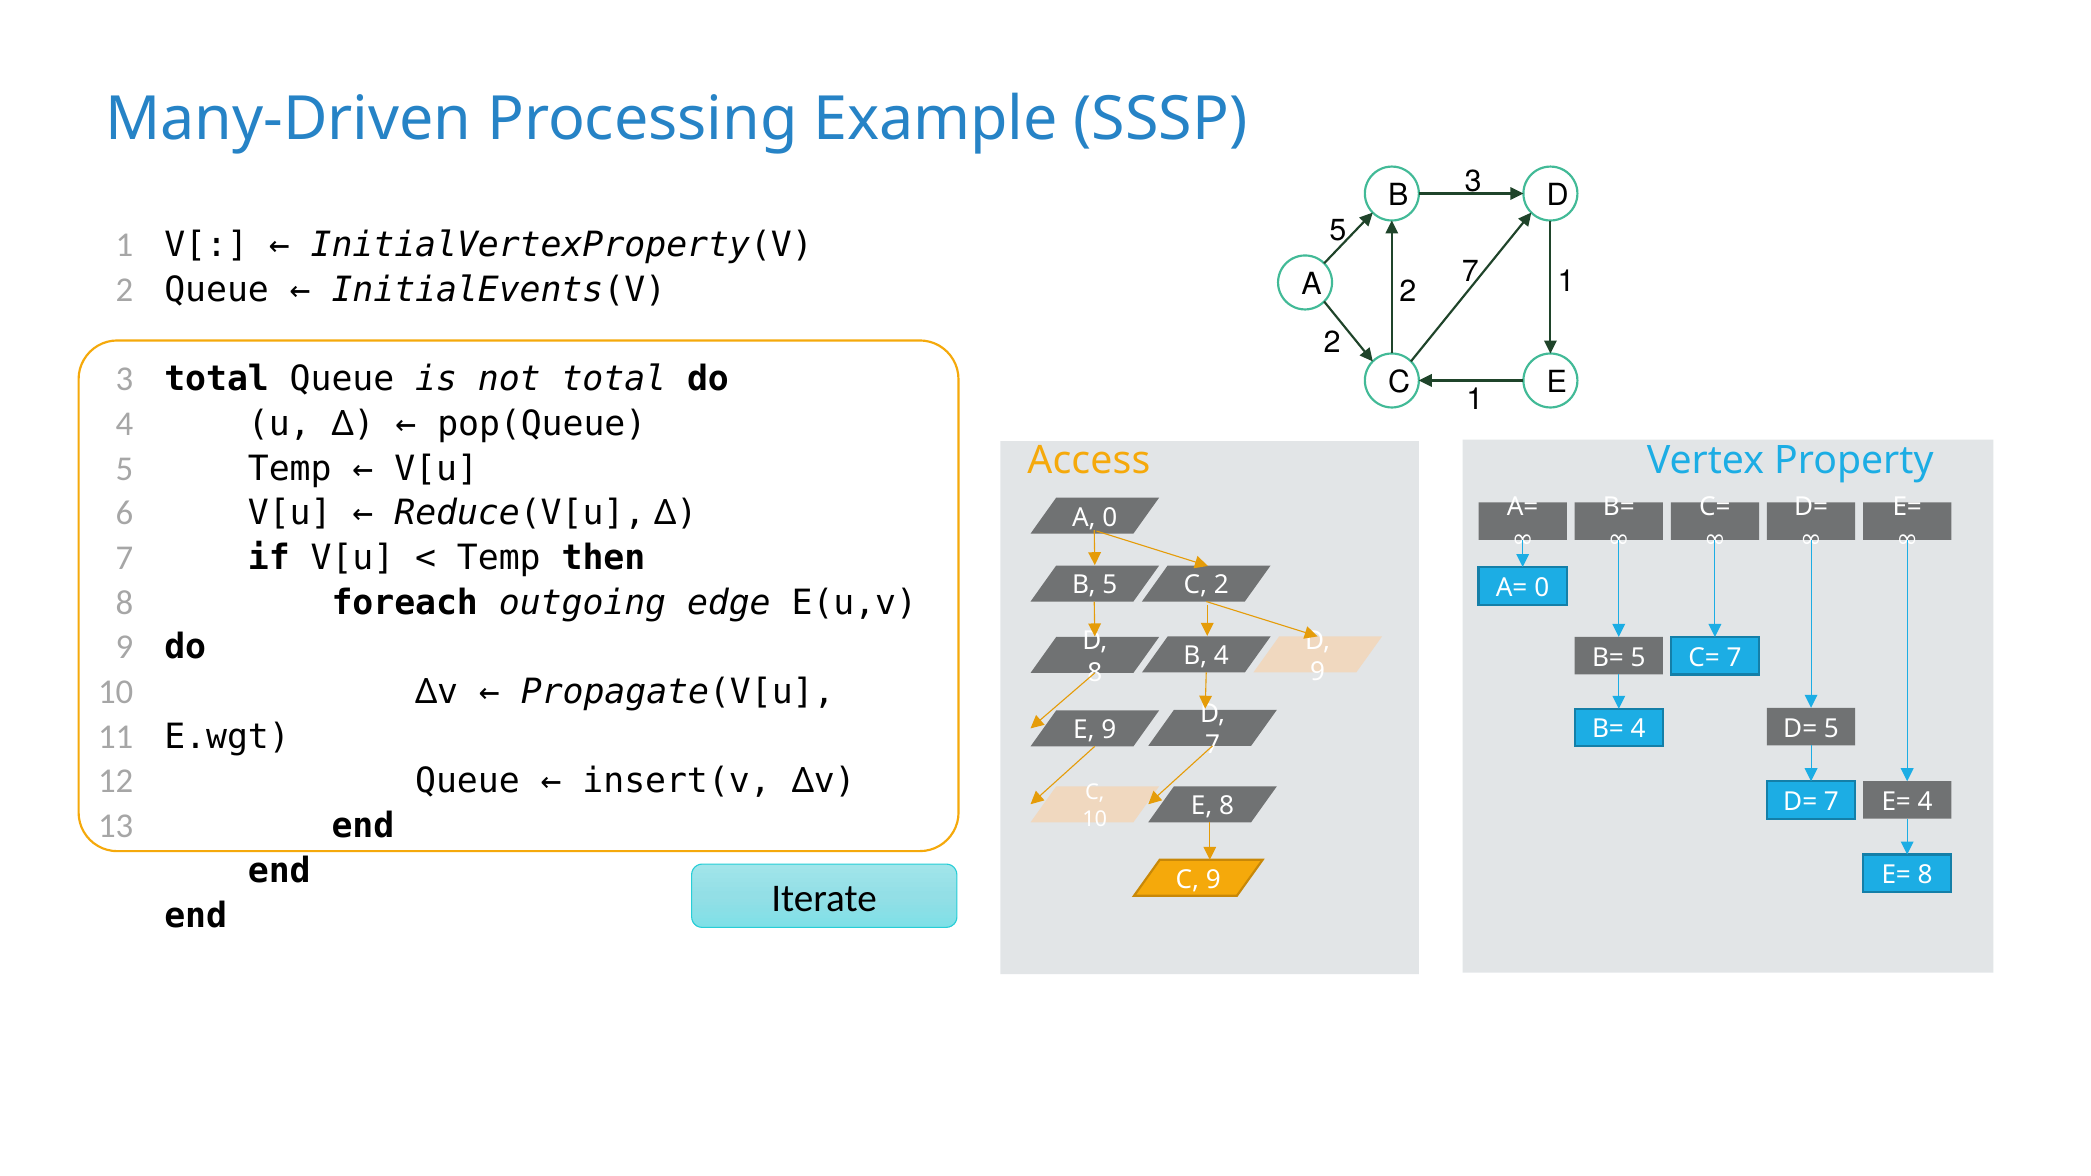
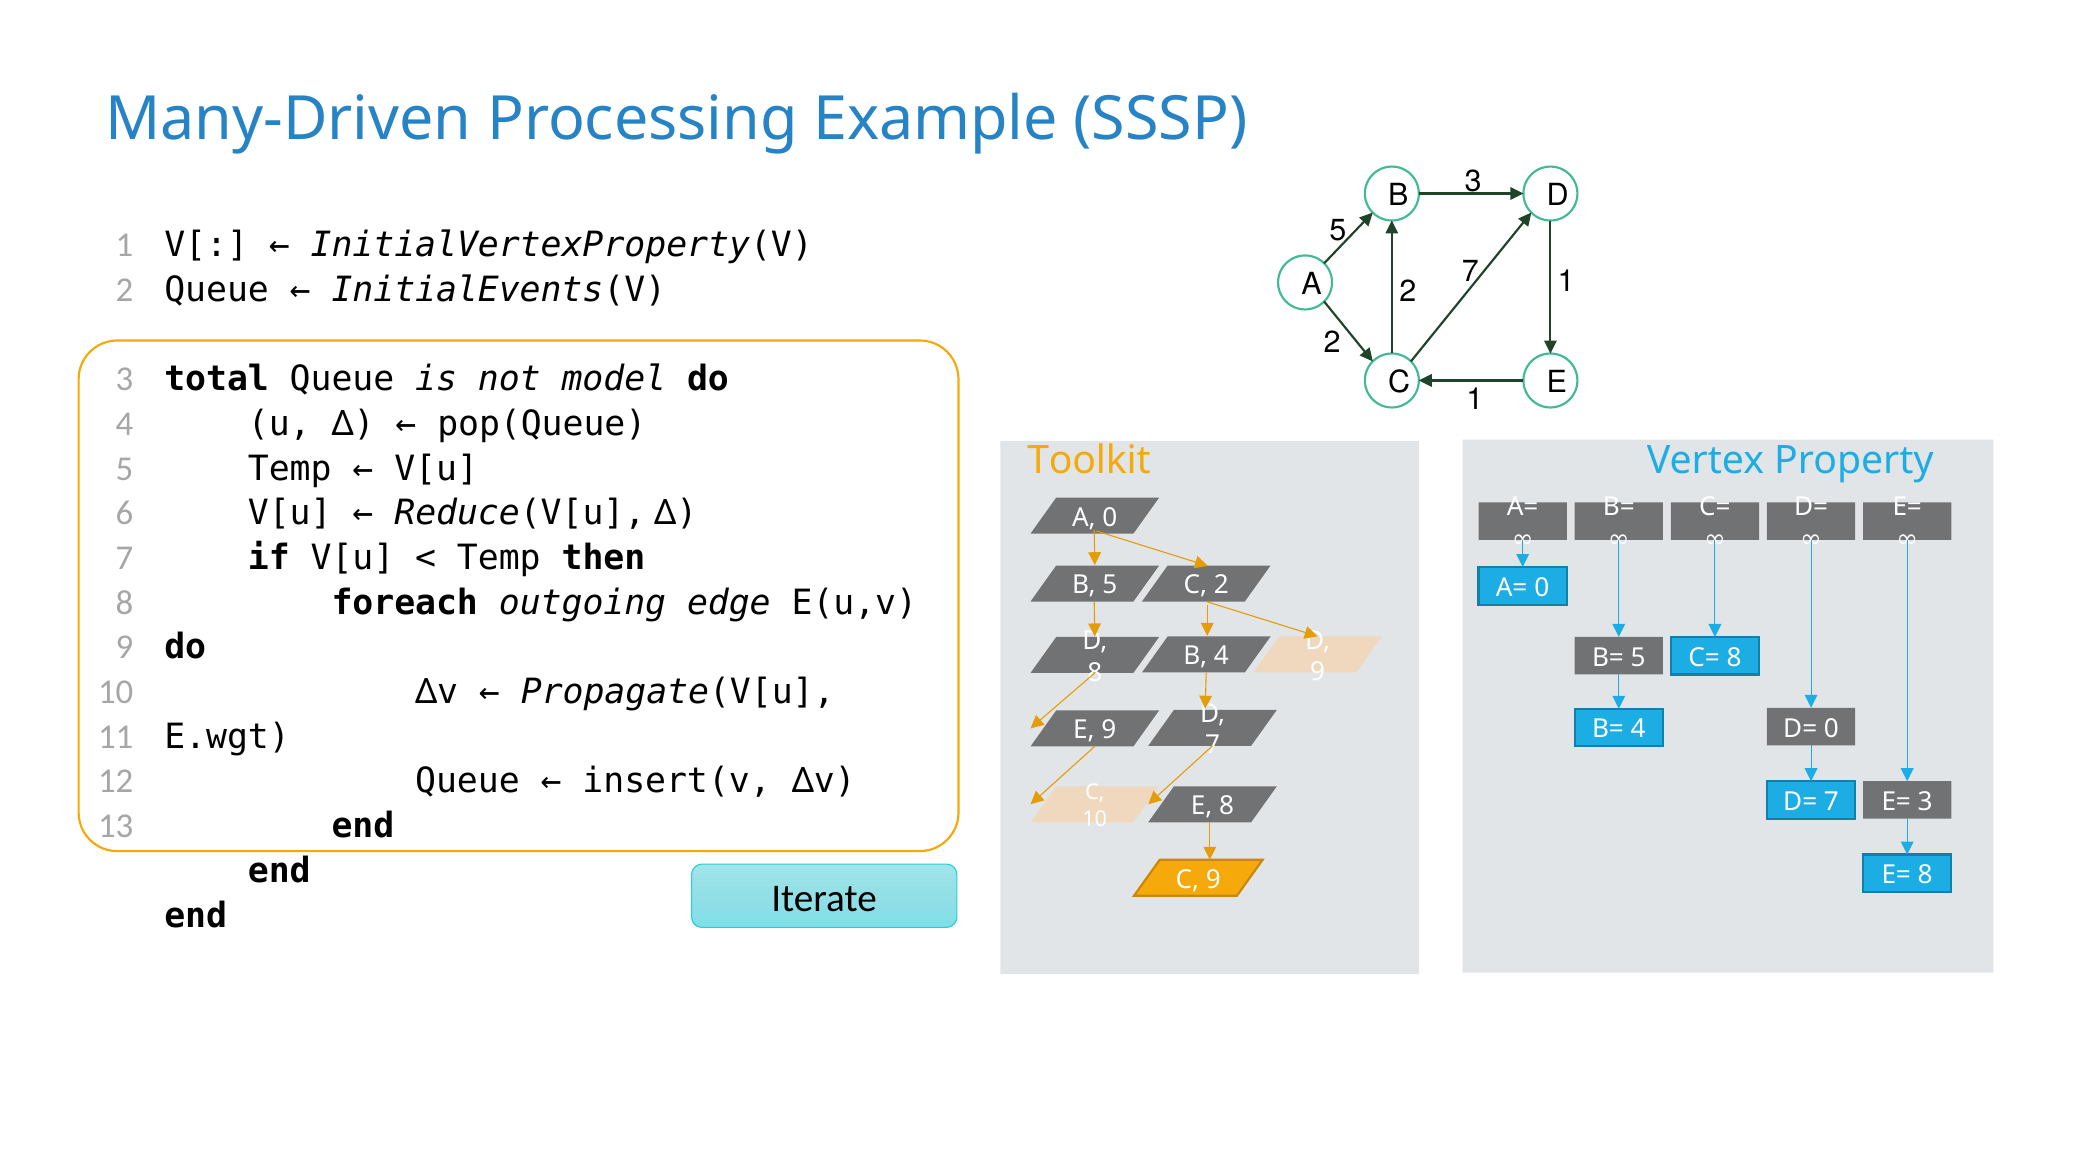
not total: total -> model (614, 379)
Access: Access -> Toolkit (1089, 461)
C= 7: 7 -> 8 (1734, 658)
D= 5: 5 -> 0 (1831, 729)
E= 4: 4 -> 3 (1925, 802)
